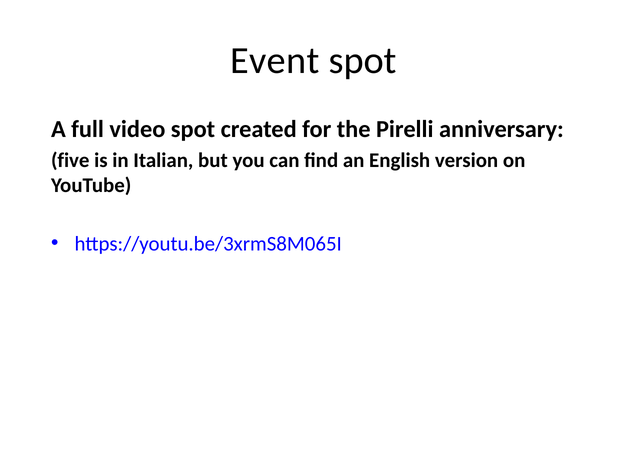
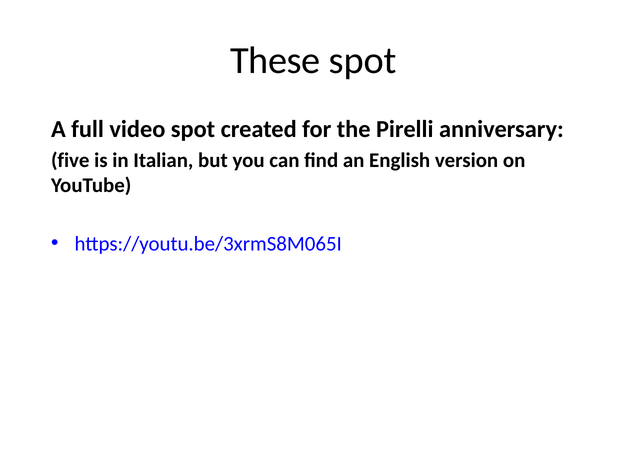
Event: Event -> These (275, 61)
